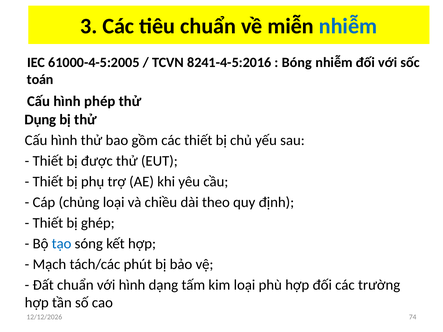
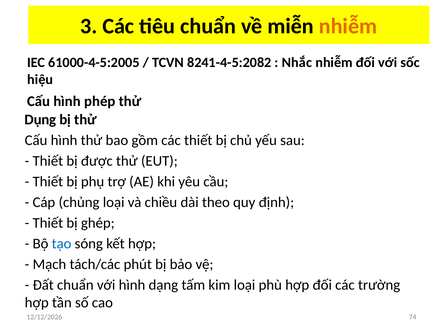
nhiễm colour: blue -> orange (348, 26)
8241-4-5:2016: 8241-4-5:2016 -> 8241-4-5:2082 (229, 63)
Bóng: Bóng -> Nhắc (297, 63)
toán: toán -> hiệu (40, 80)
